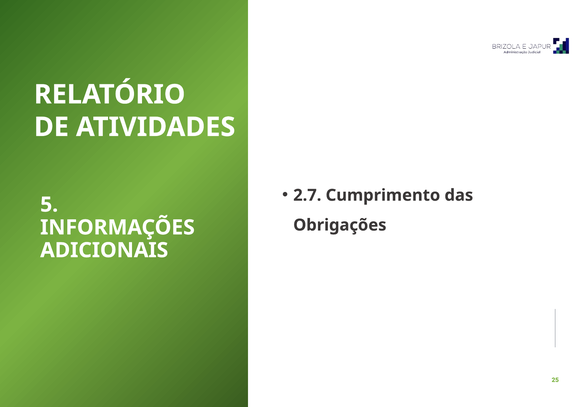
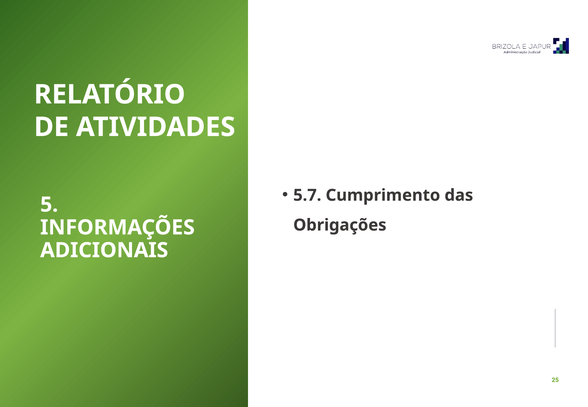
2.7: 2.7 -> 5.7 (307, 195)
